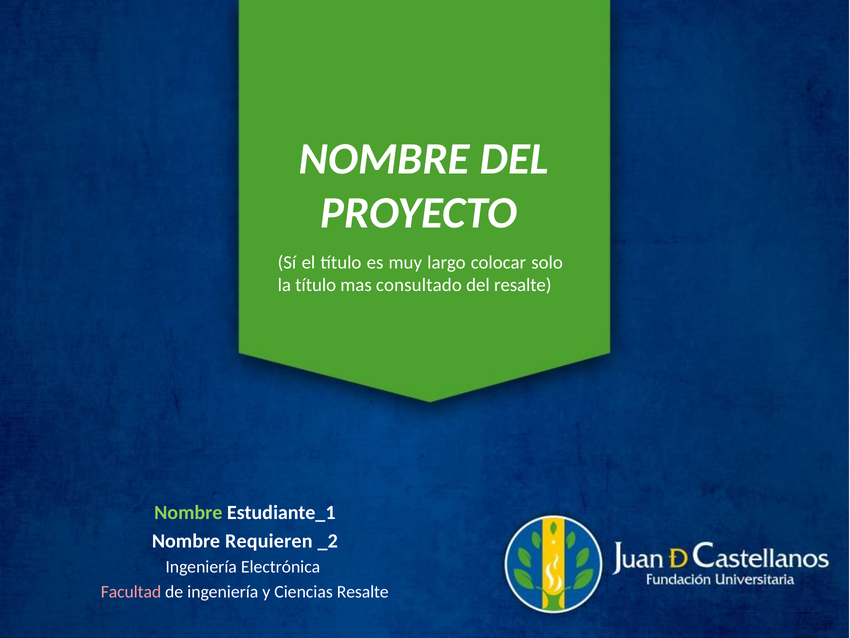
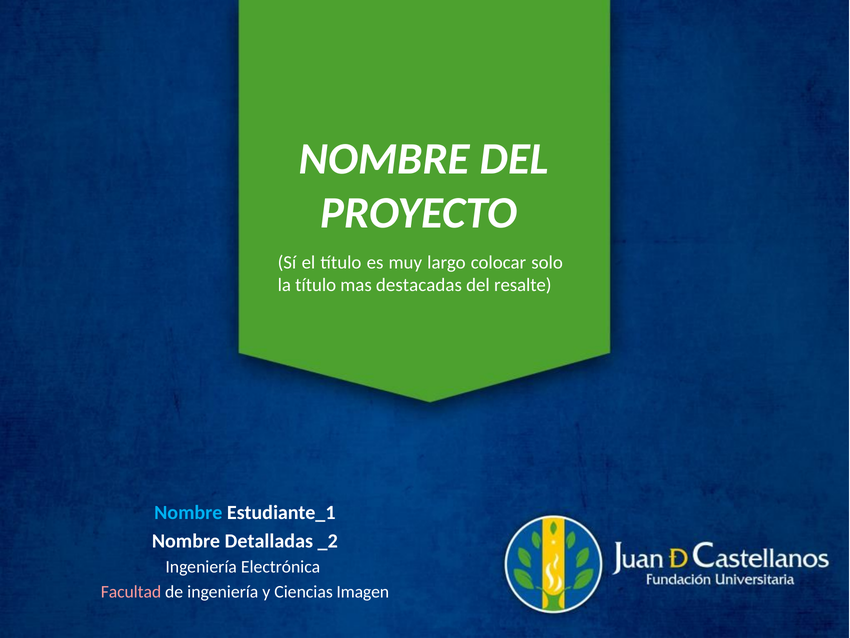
consultado: consultado -> destacadas (419, 285)
Nombre colour: light green -> light blue (188, 512)
Requieren: Requieren -> Detalladas (269, 540)
Ciencias Resalte: Resalte -> Imagen (363, 591)
